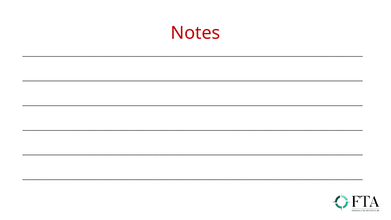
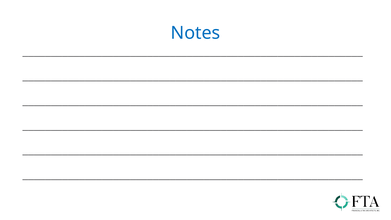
Notes colour: red -> blue (195, 33)
